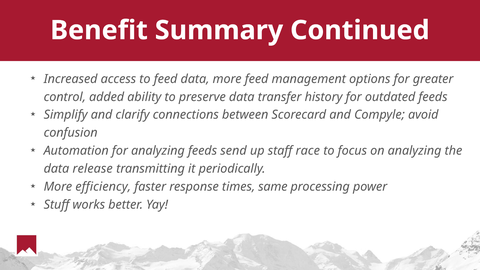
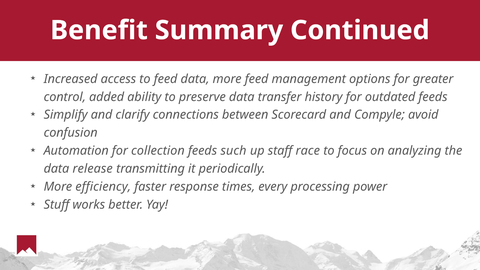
for analyzing: analyzing -> collection (158, 151)
send: send -> such (234, 151)
same: same -> every (273, 187)
